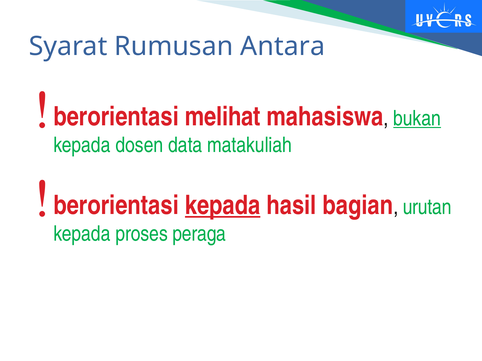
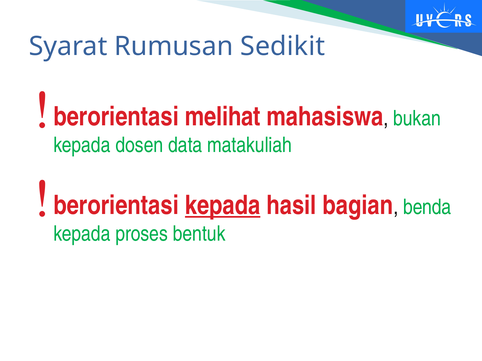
Antara: Antara -> Sedikit (283, 46)
bukan underline: present -> none (417, 118)
urutan: urutan -> benda (427, 207)
peraga: peraga -> bentuk (199, 234)
